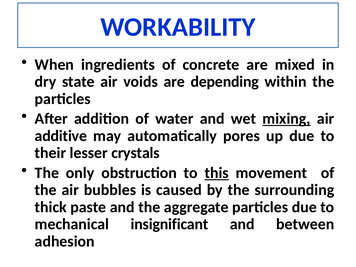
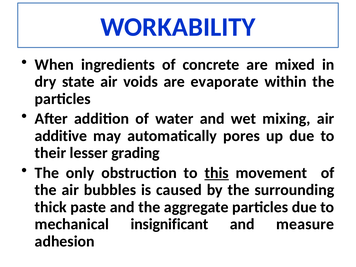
depending: depending -> evaporate (225, 82)
mixing underline: present -> none (286, 119)
crystals: crystals -> grading (135, 153)
between: between -> measure (305, 224)
